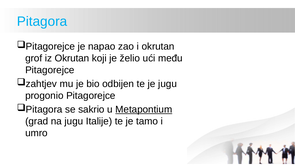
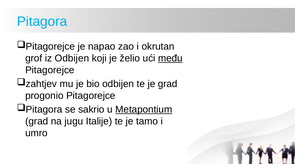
iz Okrutan: Okrutan -> Odbijen (72, 58)
među underline: none -> present (170, 58)
je jugu: jugu -> grad (168, 84)
